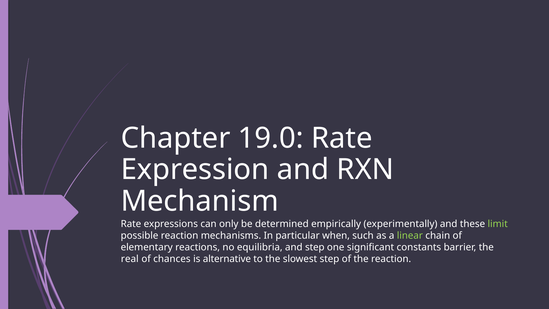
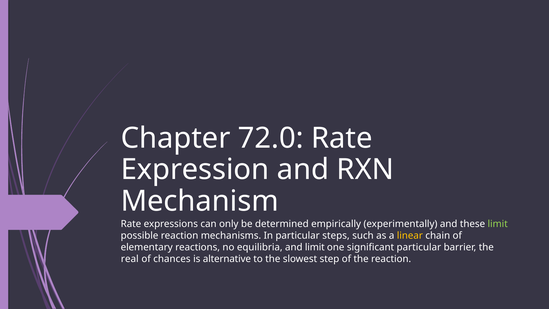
19.0: 19.0 -> 72.0 (271, 138)
when: when -> steps (336, 235)
linear colour: light green -> yellow (410, 235)
and step: step -> limit (315, 247)
significant constants: constants -> particular (419, 247)
